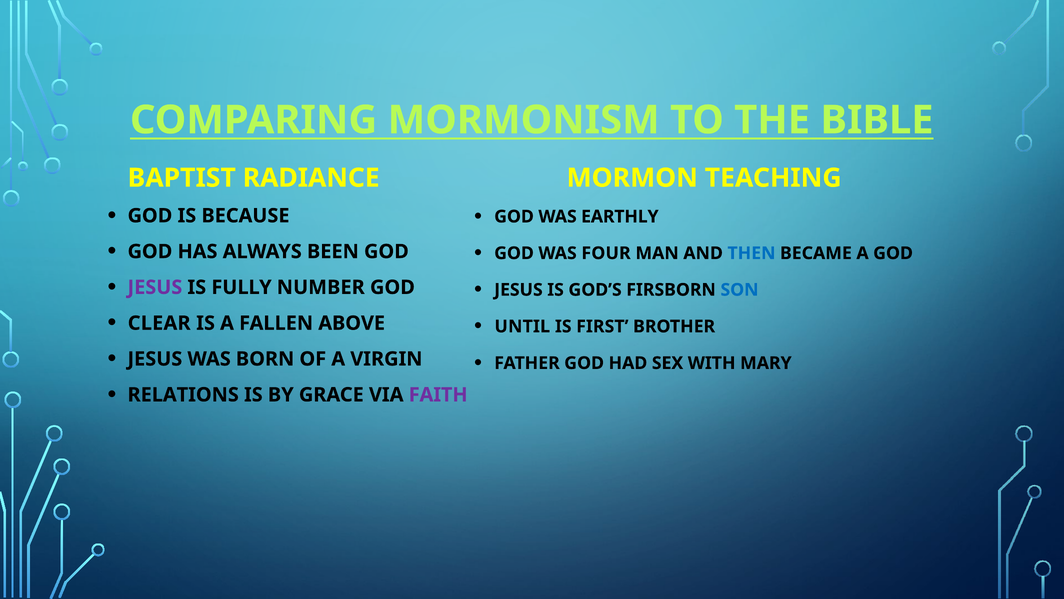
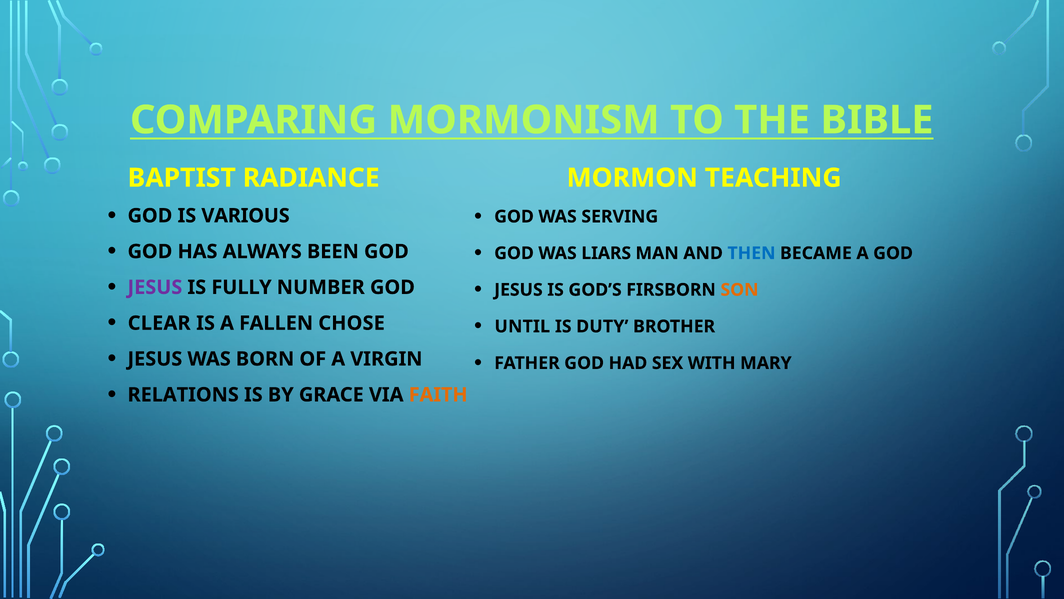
BECAUSE: BECAUSE -> VARIOUS (246, 216)
EARTHLY: EARTHLY -> SERVING (620, 216)
FOUR: FOUR -> LIARS (606, 253)
SON colour: blue -> orange (739, 290)
ABOVE: ABOVE -> CHOSE (352, 323)
FIRST: FIRST -> DUTY (602, 326)
FAITH colour: purple -> orange (438, 394)
